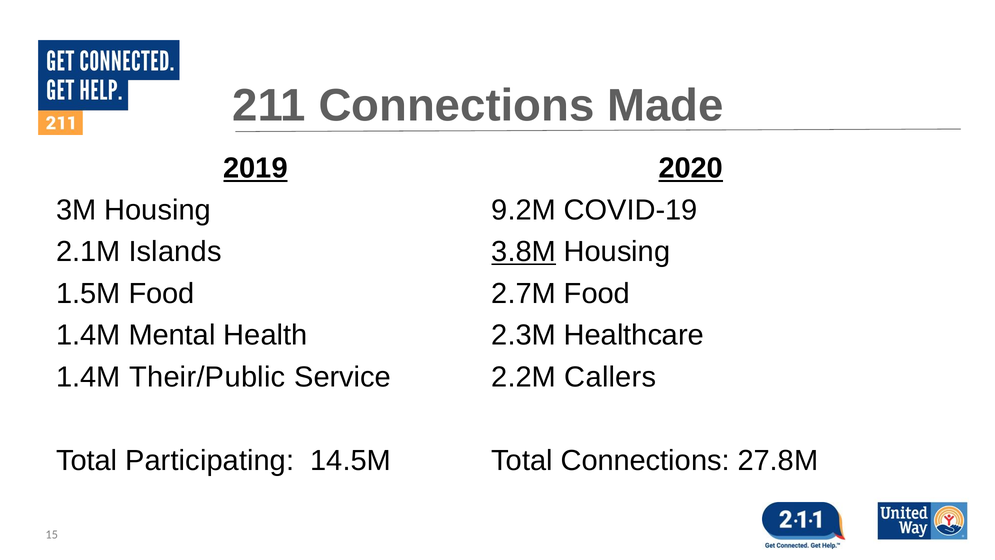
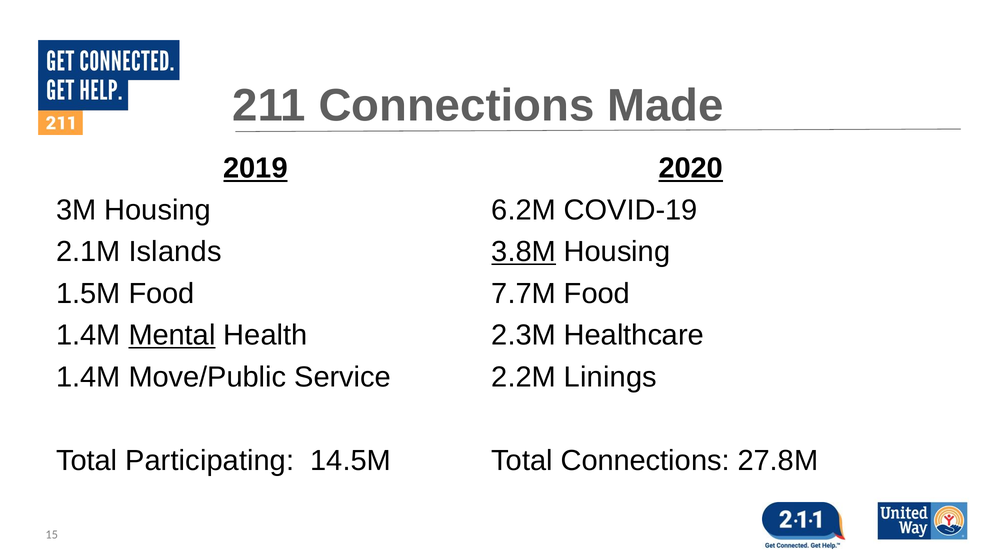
9.2M: 9.2M -> 6.2M (524, 210)
2.7M: 2.7M -> 7.7M (524, 293)
Mental underline: none -> present (172, 335)
Their/Public: Their/Public -> Move/Public (207, 377)
Callers: Callers -> Linings (610, 377)
